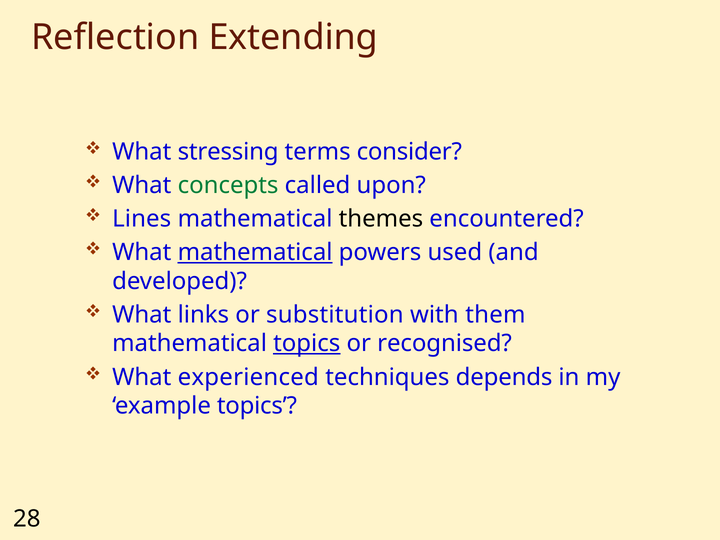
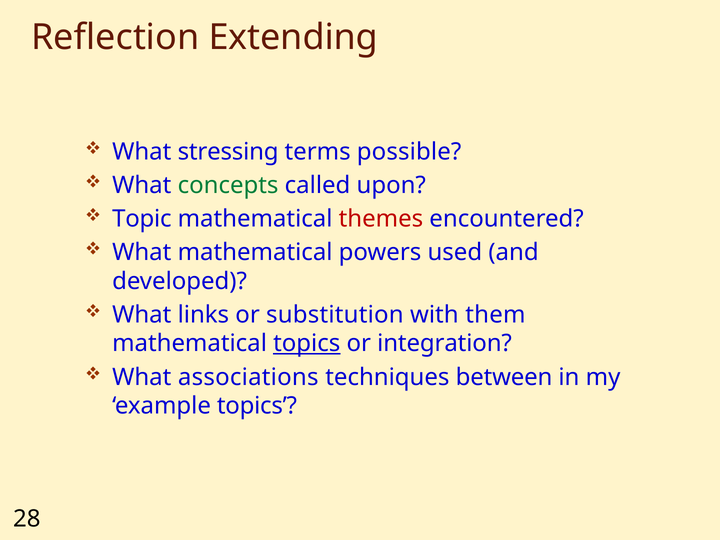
consider: consider -> possible (409, 152)
Lines: Lines -> Topic (142, 219)
themes colour: black -> red (381, 219)
mathematical underline: present -> none (255, 252)
recognised: recognised -> integration (445, 344)
experienced: experienced -> associations (248, 377)
depends: depends -> between (504, 377)
